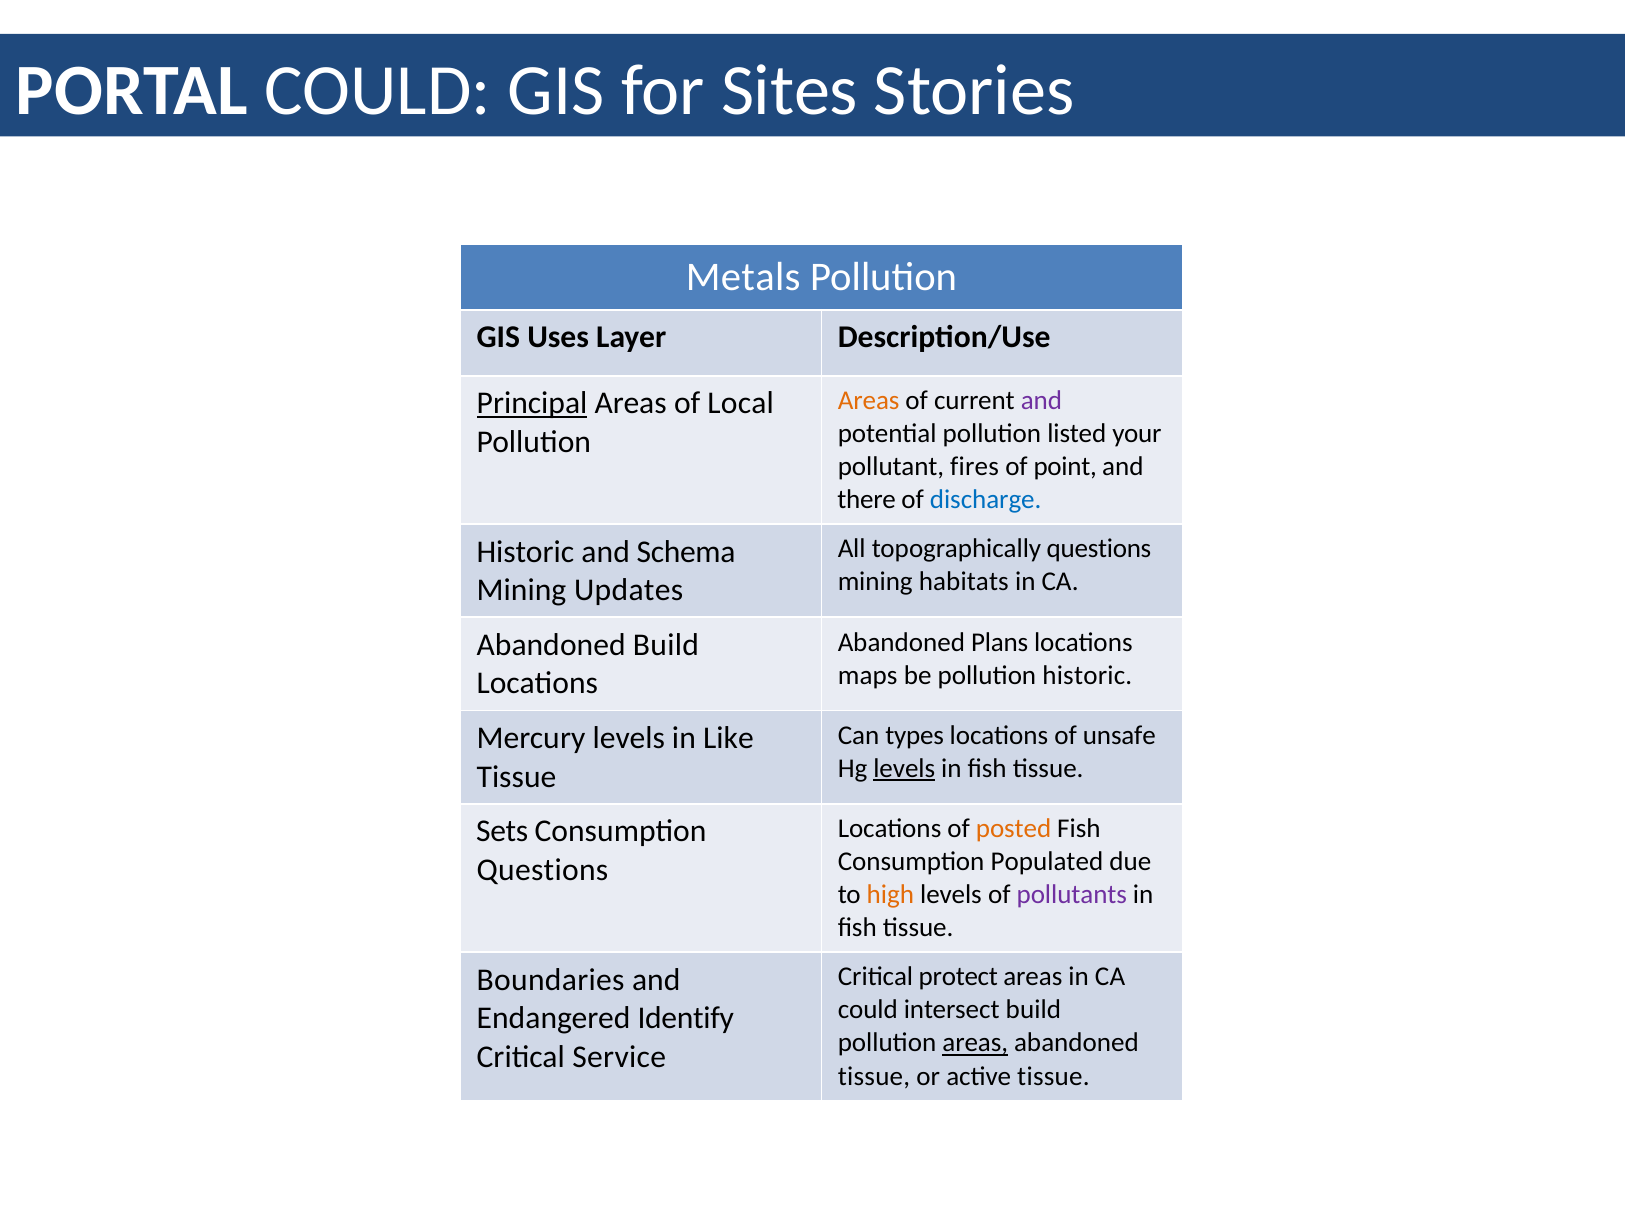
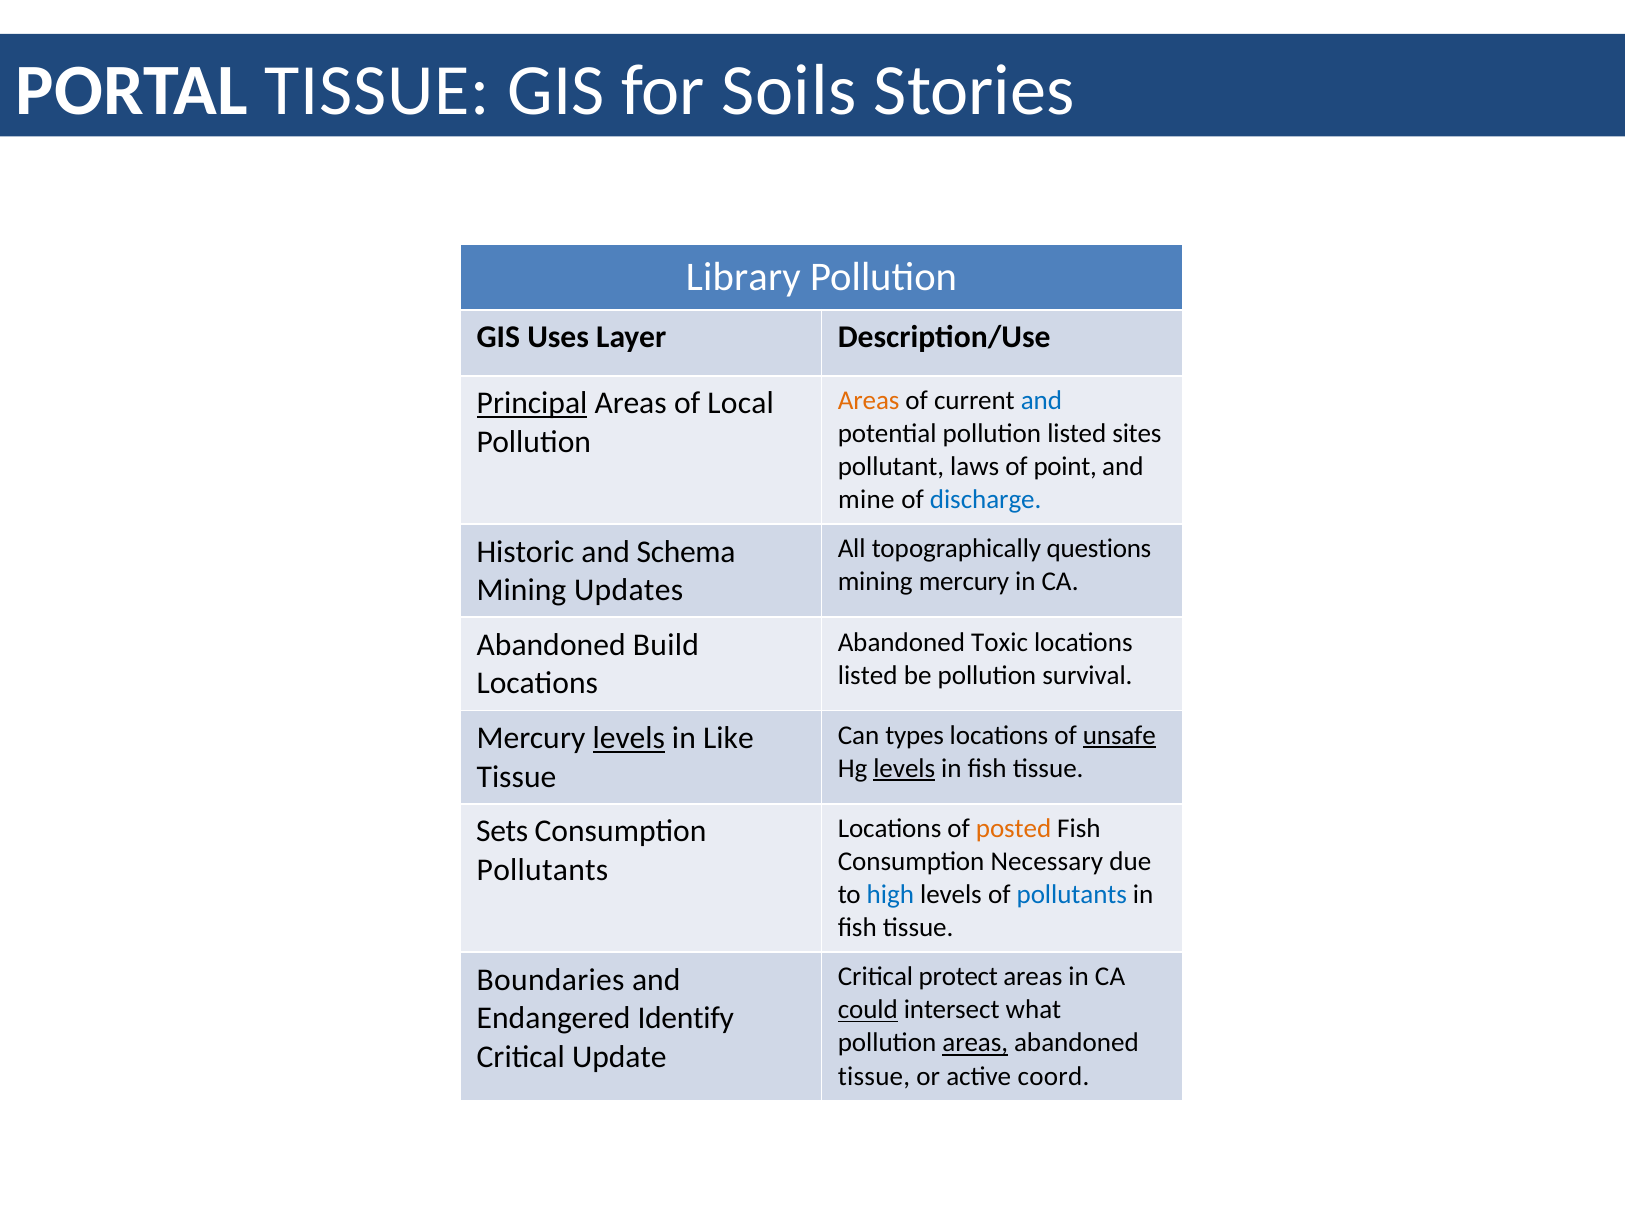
PORTAL COULD: COULD -> TISSUE (377, 90)
Sites: Sites -> Soils (789, 90)
Metals: Metals -> Library (743, 277)
and colour: purple -> blue (1041, 400)
your: your -> sites (1137, 433)
fires: fires -> laws (975, 466)
there: there -> mine (866, 499)
mining habitats: habitats -> mercury (964, 582)
Plans: Plans -> Toxic (1000, 642)
maps: maps -> listed (868, 675)
pollution historic: historic -> survival (1087, 675)
unsafe underline: none -> present (1119, 735)
levels underline: none -> present (629, 738)
Populated: Populated -> Necessary (1047, 861)
Questions: Questions -> Pollutants (543, 870)
high colour: orange -> blue (890, 894)
pollutants colour: purple -> blue (1072, 894)
could underline: none -> present (868, 1010)
intersect build: build -> what (1033, 1010)
Service: Service -> Update (619, 1057)
active tissue: tissue -> coord (1053, 1076)
